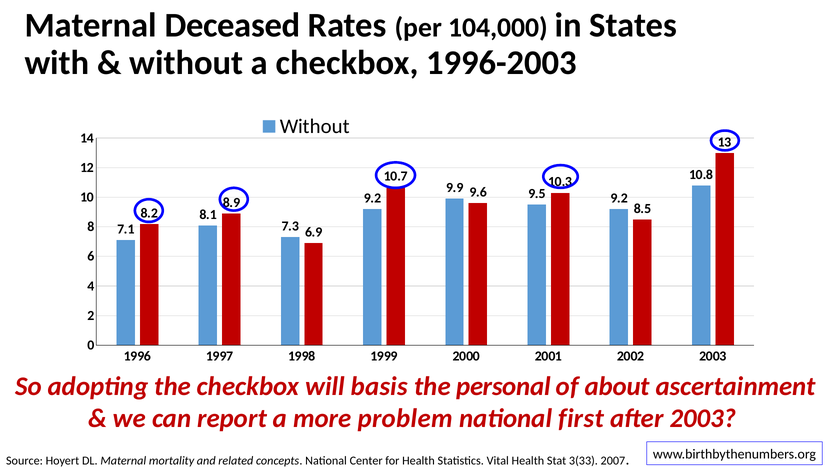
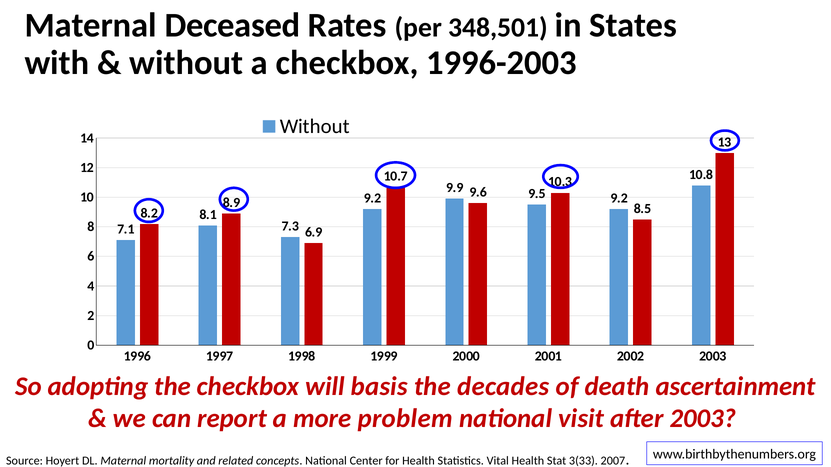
104,000: 104,000 -> 348,501 (498, 28)
personal: personal -> decades (503, 387)
about: about -> death (617, 387)
first: first -> visit (581, 419)
